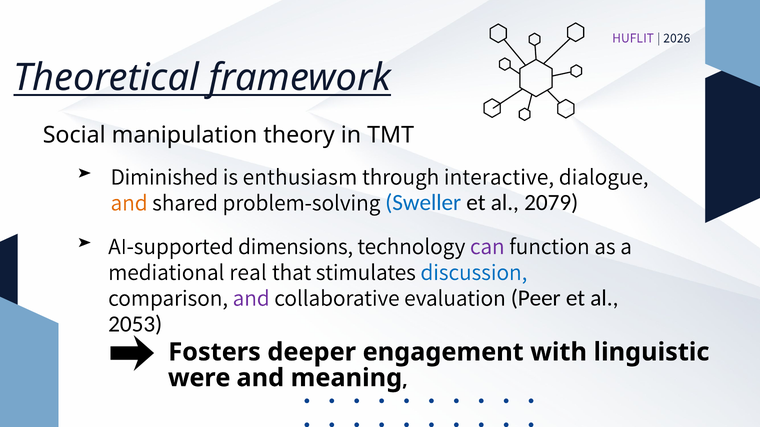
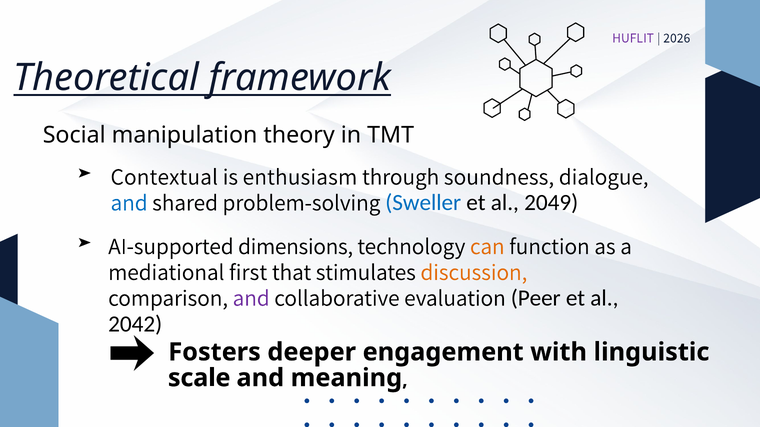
Diminished: Diminished -> Contextual (164, 177)
interactive: interactive -> soundness (499, 177)
and colour: orange -> blue (129, 203)
2079: 2079 -> 2049 (551, 203)
can colour: purple -> orange (487, 247)
real: real -> first (248, 273)
discussion colour: blue -> orange (474, 273)
2053: 2053 -> 2042 (135, 324)
were: were -> scale (199, 378)
